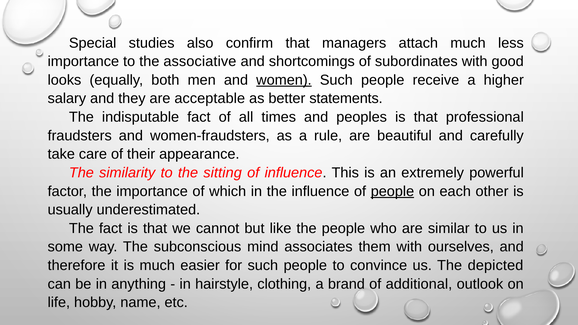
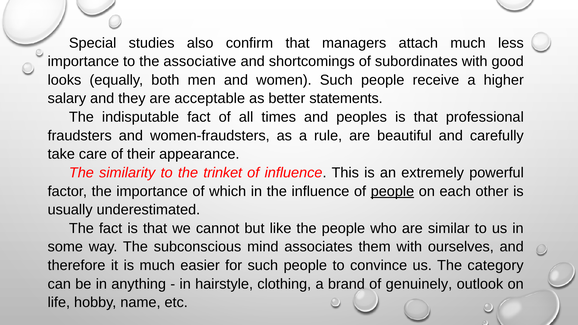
women underline: present -> none (284, 80)
sitting: sitting -> trinket (223, 173)
depicted: depicted -> category (496, 266)
additional: additional -> genuinely (419, 284)
